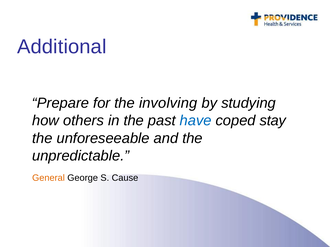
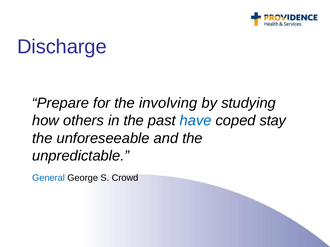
Additional: Additional -> Discharge (62, 47)
General colour: orange -> blue (48, 178)
Cause: Cause -> Crowd (125, 178)
